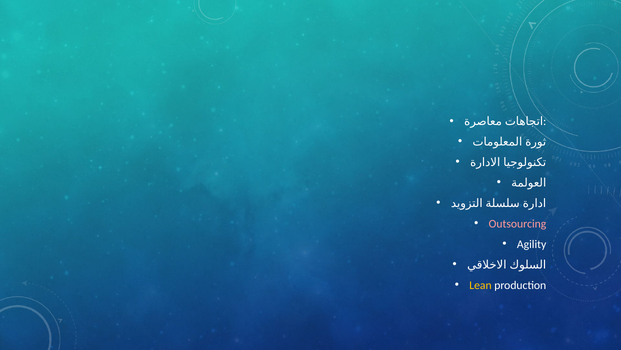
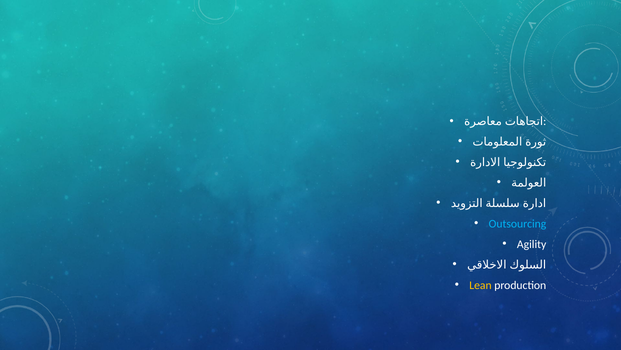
Outsourcing colour: pink -> light blue (518, 223)
